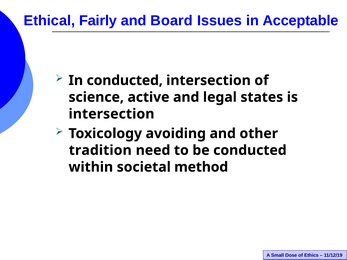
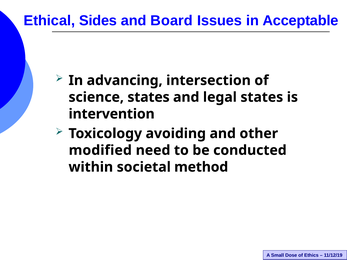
Fairly: Fairly -> Sides (98, 21)
In conducted: conducted -> advancing (125, 80)
science active: active -> states (149, 97)
intersection: intersection -> intervention (112, 114)
tradition: tradition -> modified (100, 150)
